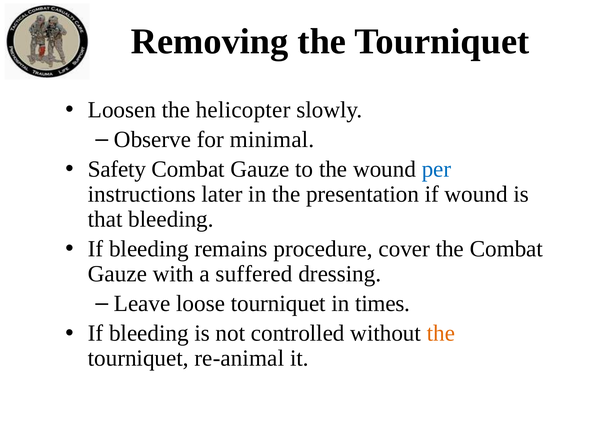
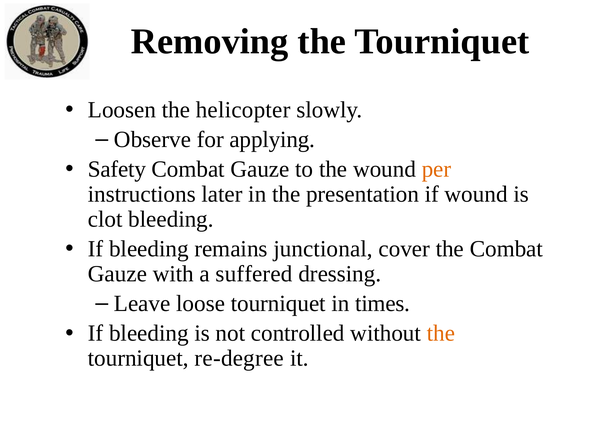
minimal: minimal -> applying (272, 139)
per colour: blue -> orange (437, 169)
that: that -> clot (105, 219)
procedure: procedure -> junctional (323, 249)
re-animal: re-animal -> re-degree (239, 358)
